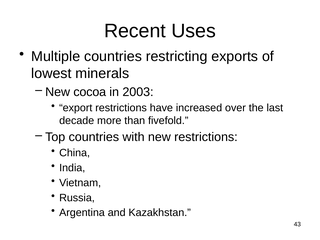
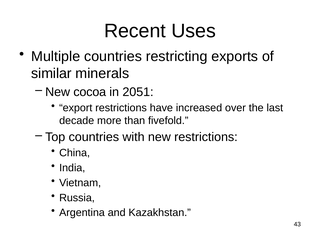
lowest: lowest -> similar (51, 74)
2003: 2003 -> 2051 (138, 92)
